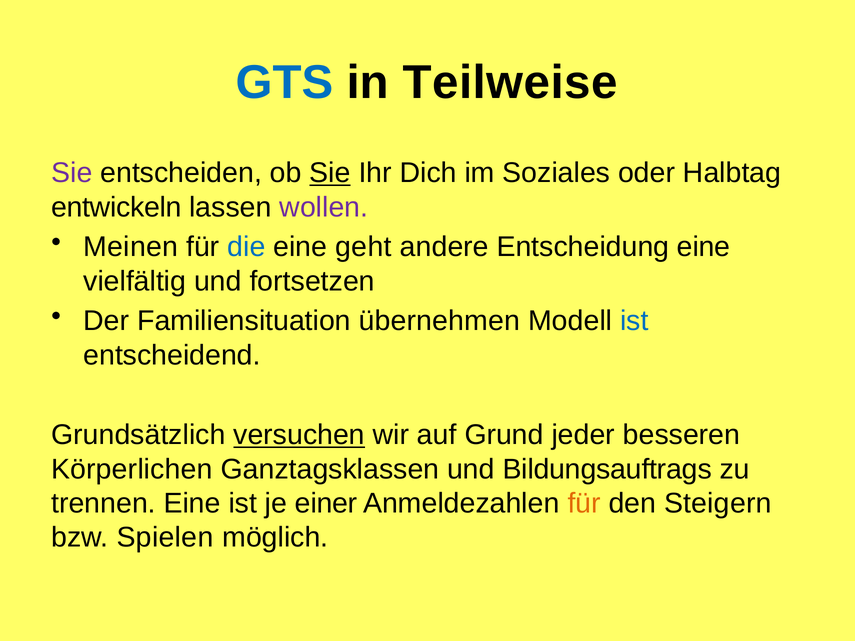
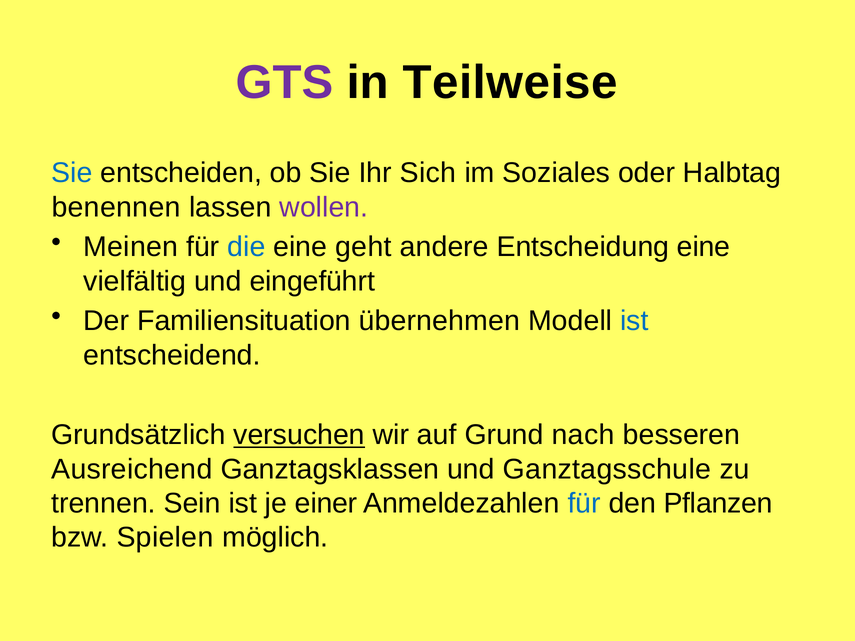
GTS colour: blue -> purple (285, 82)
Sie colour: purple -> blue (72, 173)
Sie underline: present -> none (330, 173)
Dich: Dich -> Sich (428, 173)
entwickeln: entwickeln -> benennen (116, 207)
fortsetzen: fortsetzen -> eingeführt (312, 281)
jeder: jeder -> nach (583, 435)
Körperlichen: Körperlichen -> Ausreichend (132, 469)
Bildungsauftrags: Bildungsauftrags -> Ganztagsschule (607, 469)
trennen Eine: Eine -> Sein (192, 504)
für colour: orange -> blue (584, 504)
Steigern: Steigern -> Pflanzen (718, 504)
